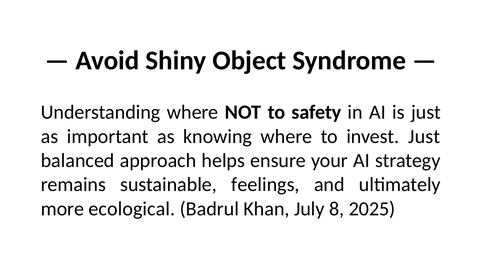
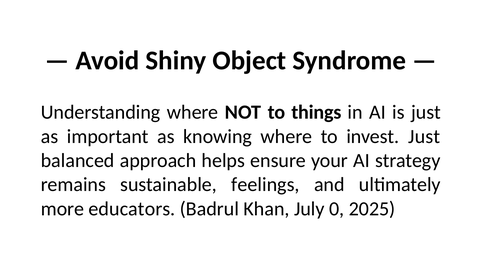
safety: safety -> things (316, 112)
ecological: ecological -> educators (132, 208)
8: 8 -> 0 (337, 208)
